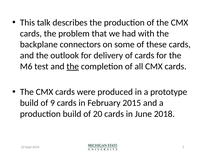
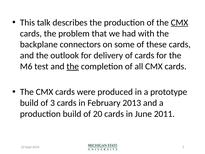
CMX underline: none -> present (179, 23)
9: 9 -> 3 (53, 103)
2015: 2015 -> 2013 (132, 103)
2018: 2018 -> 2011 (164, 114)
